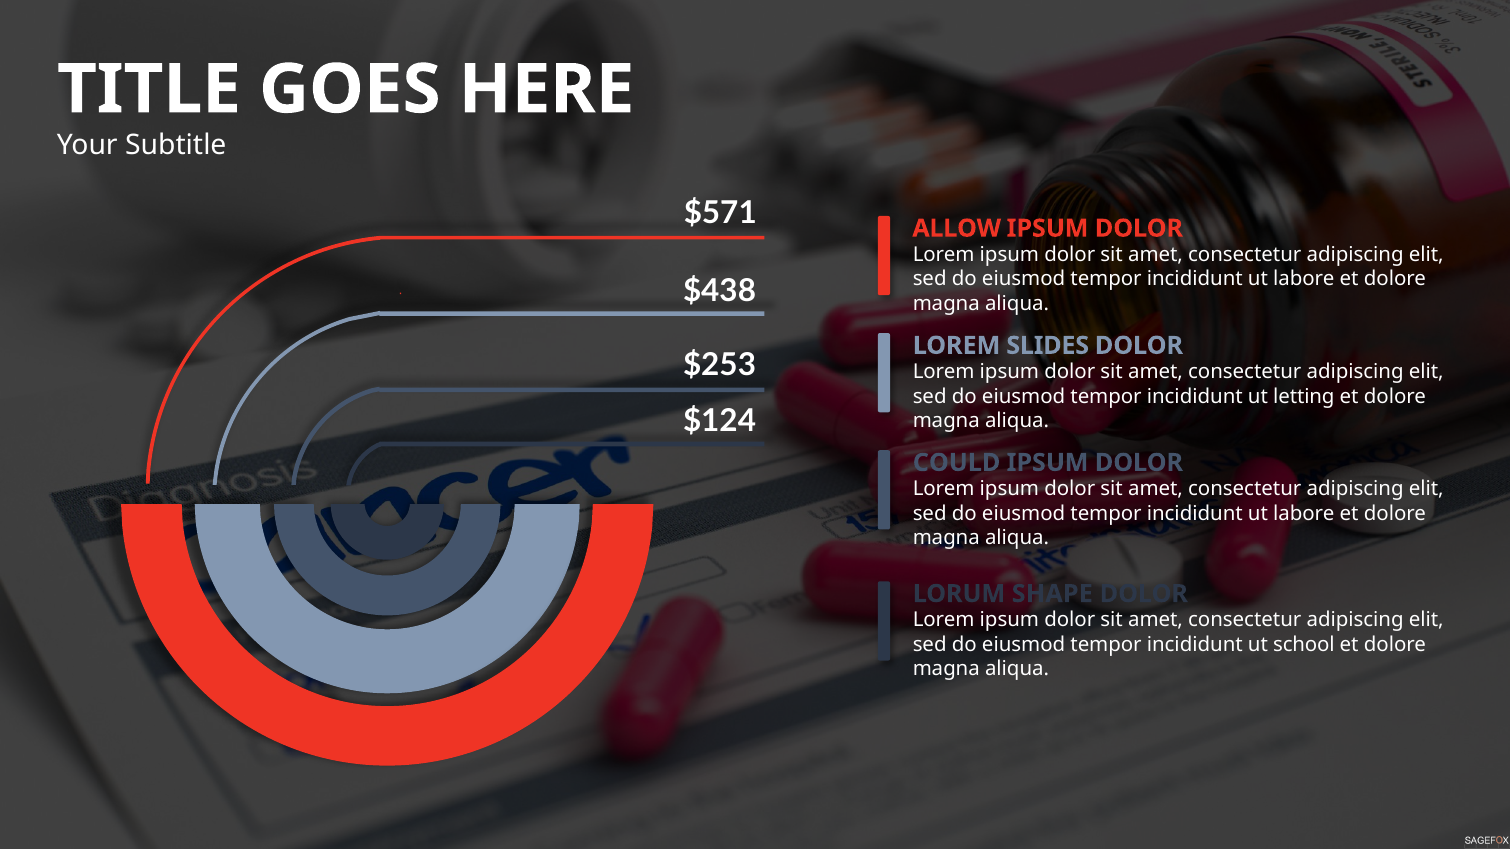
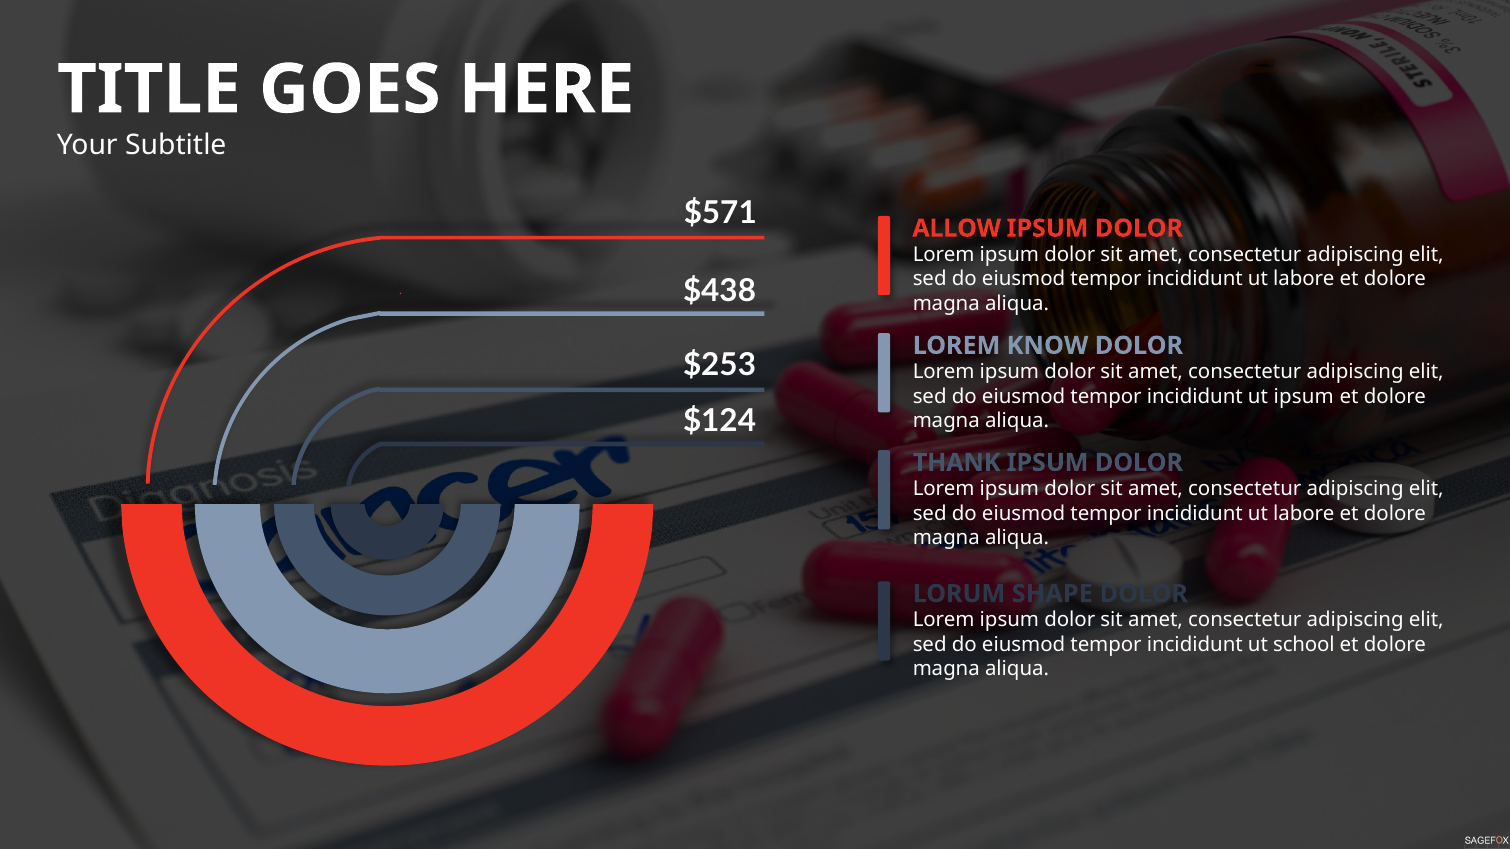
SLIDES: SLIDES -> KNOW (1048, 346)
ut letting: letting -> ipsum (1304, 397)
COULD: COULD -> THANK (957, 463)
